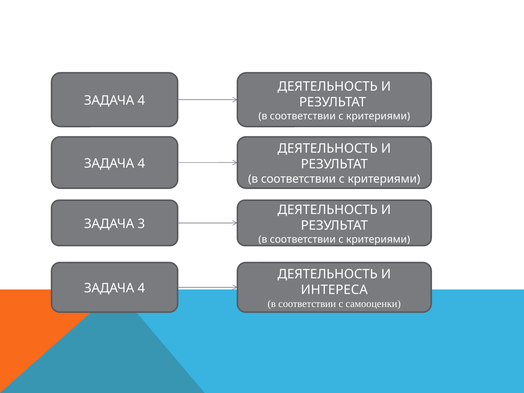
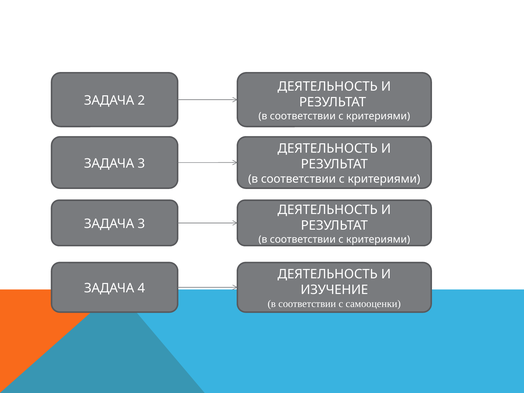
4: 4 -> 2 (141, 101)
4: 4 -> 3 (141, 163)
ИНТЕРЕСА: ИНТЕРЕСА -> ИЗУЧЕНИЕ (334, 290)
